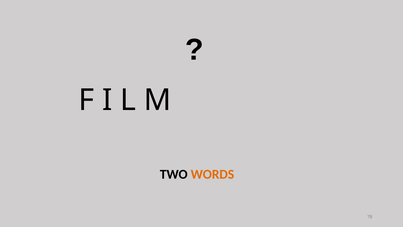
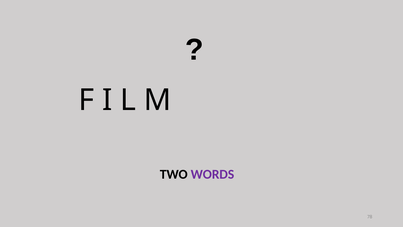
WORDS colour: orange -> purple (212, 174)
